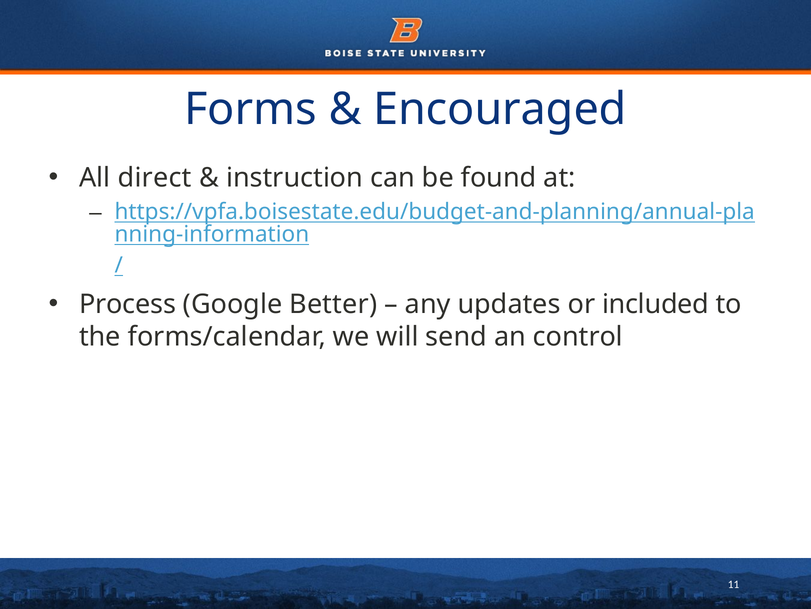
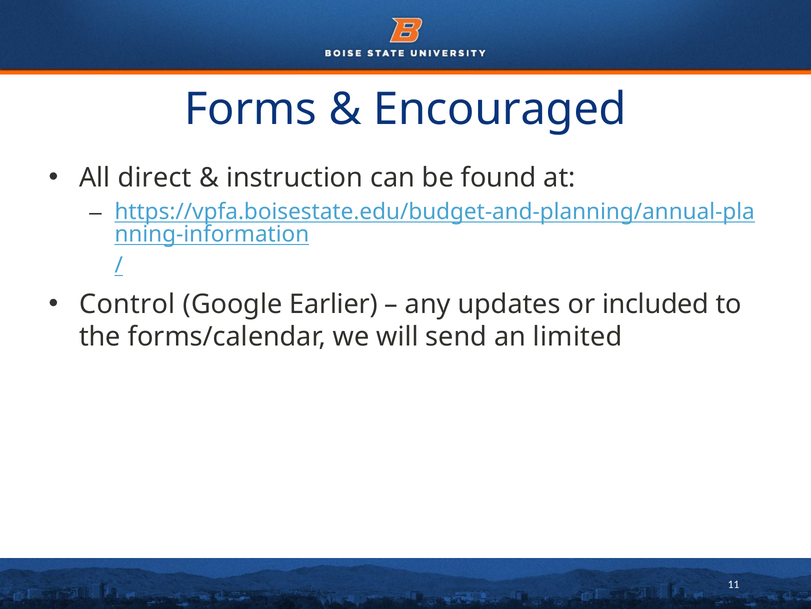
Process: Process -> Control (127, 304)
Better: Better -> Earlier (333, 304)
control: control -> limited (578, 337)
